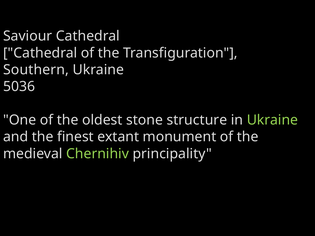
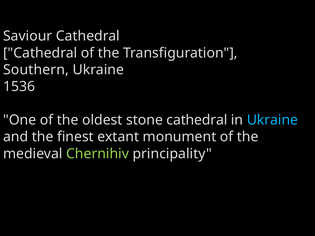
5036: 5036 -> 1536 (19, 87)
stone structure: structure -> cathedral (197, 120)
Ukraine colour: light green -> light blue (272, 120)
